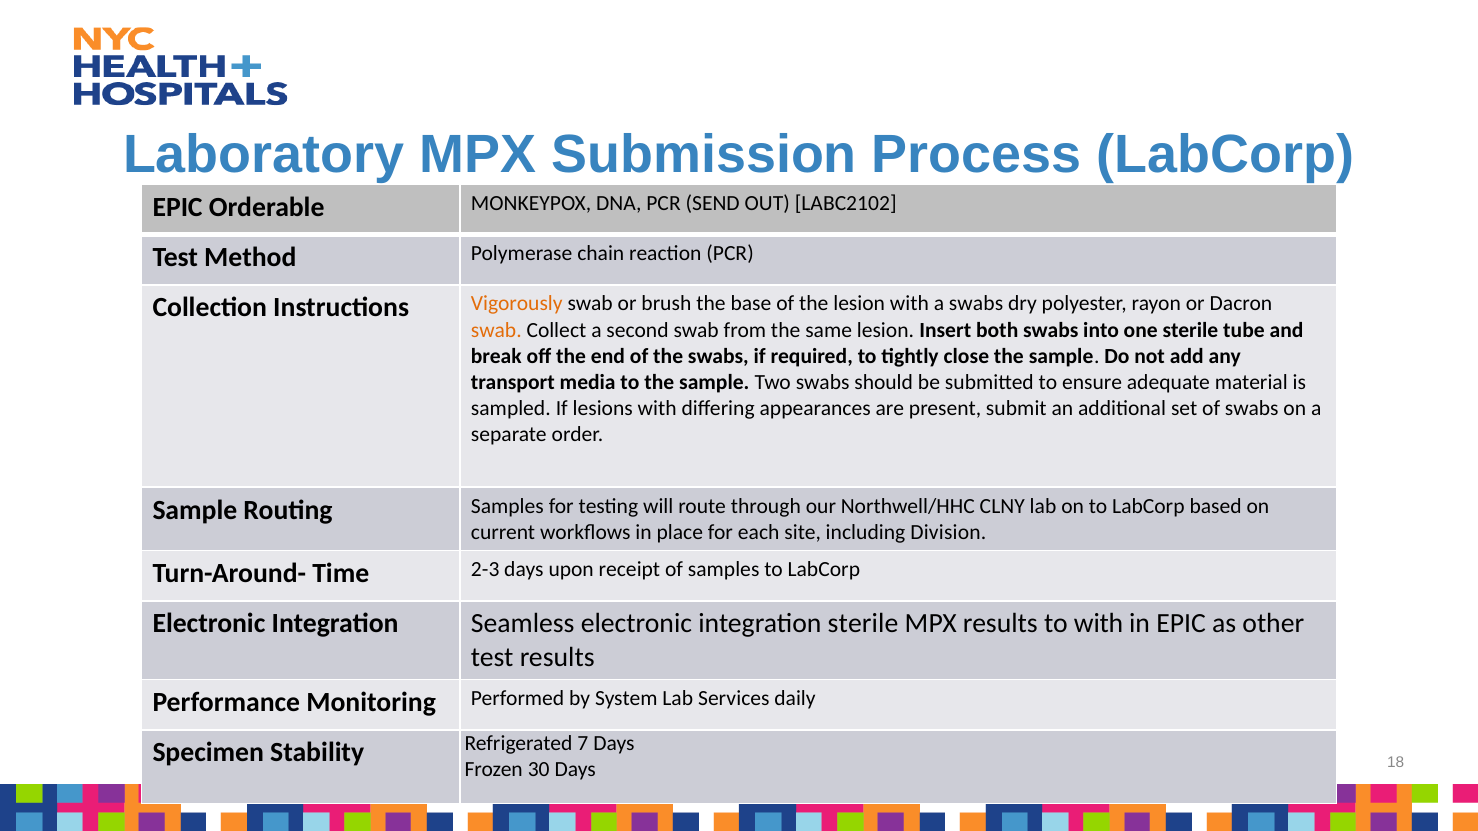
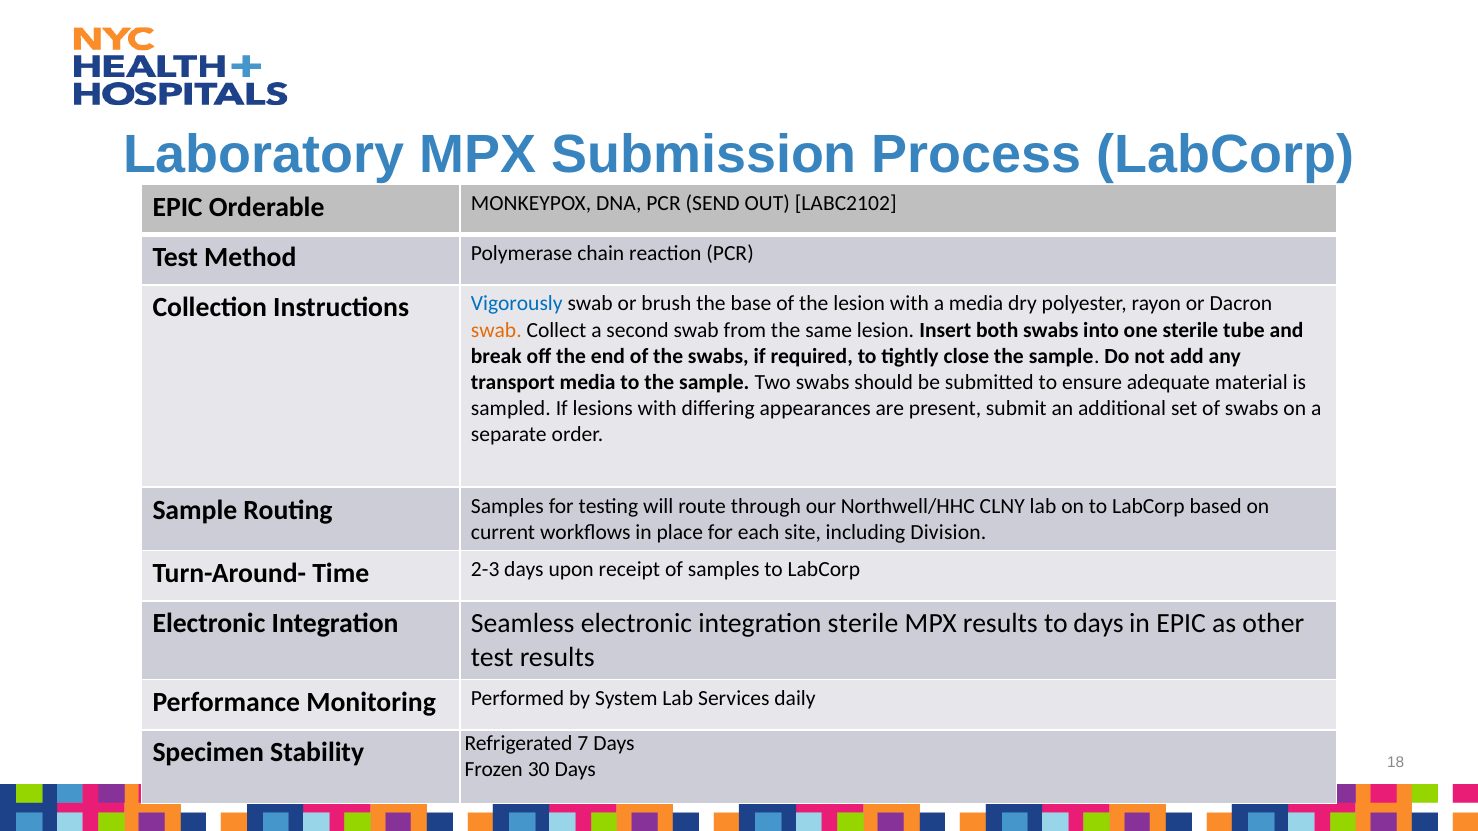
Vigorously colour: orange -> blue (517, 304)
a swabs: swabs -> media (976, 304)
to with: with -> days (1099, 624)
